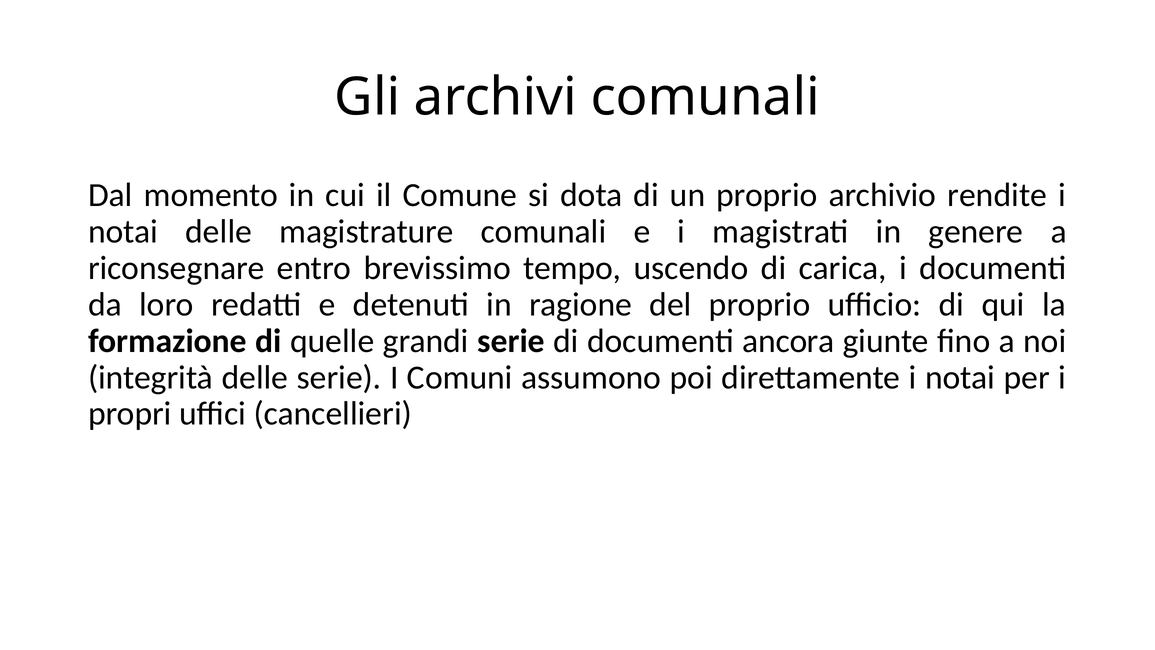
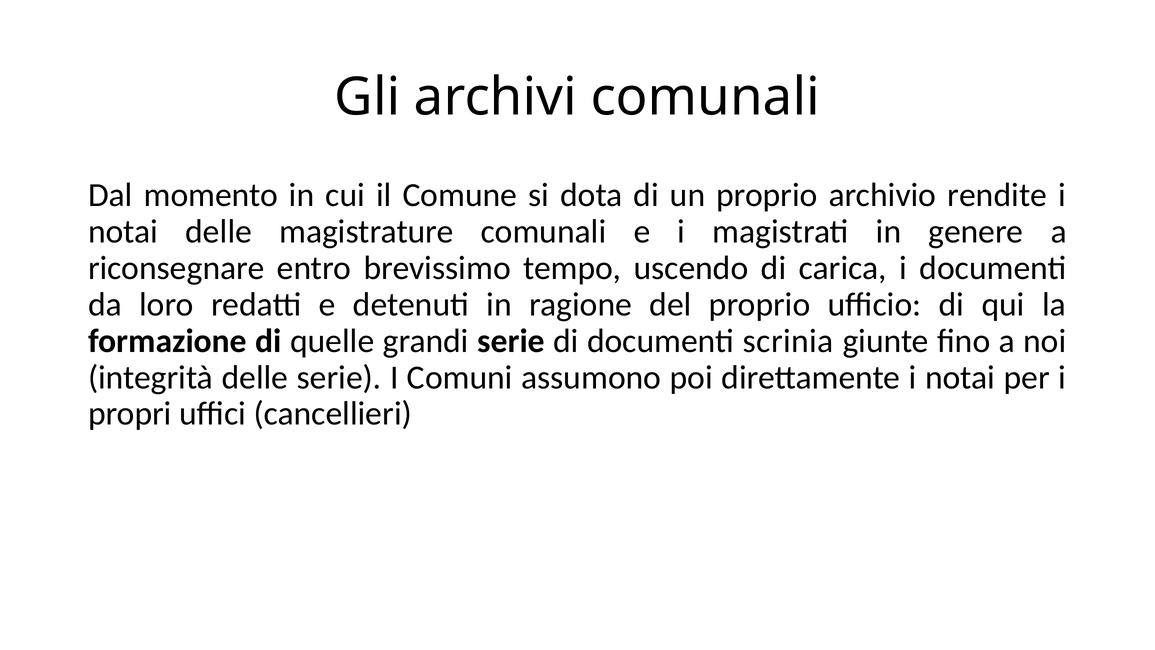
ancora: ancora -> scrinia (788, 341)
